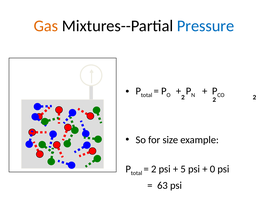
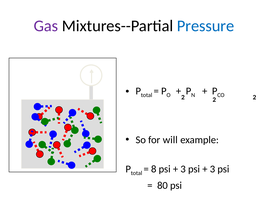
Gas colour: orange -> purple (46, 26)
size: size -> will (170, 140)
2: 2 -> 8 (154, 169)
5: 5 -> 3 (183, 169)
0: 0 -> 3 (212, 169)
63: 63 -> 80 (162, 185)
